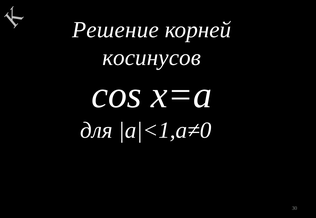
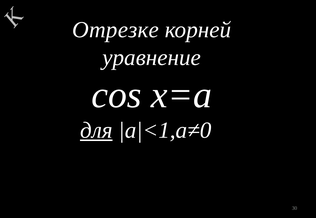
Решение: Решение -> Отрезке (115, 30)
косинусов: косинусов -> уравнение (152, 58)
для underline: none -> present (96, 131)
